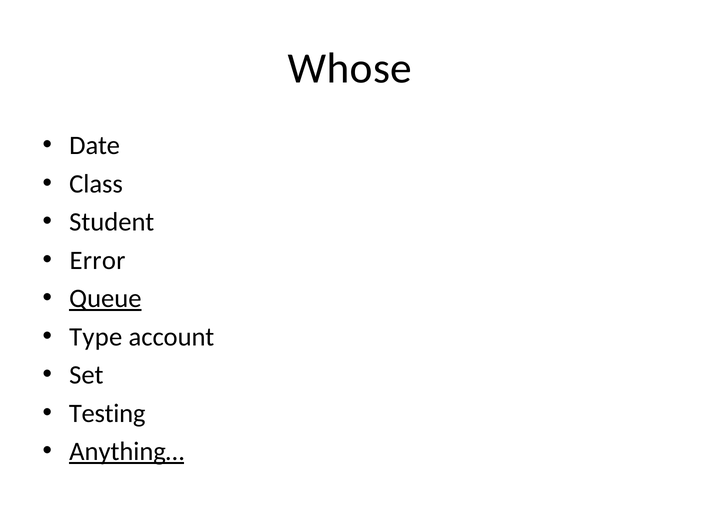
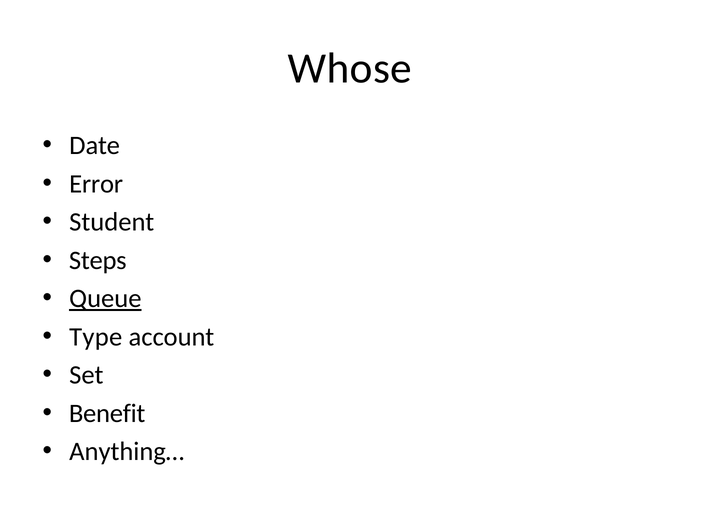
Class: Class -> Error (96, 184)
Error: Error -> Steps (98, 261)
Testing: Testing -> Benefit (107, 414)
Anything… underline: present -> none (127, 452)
